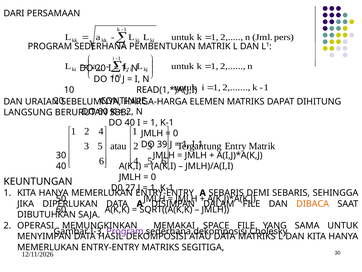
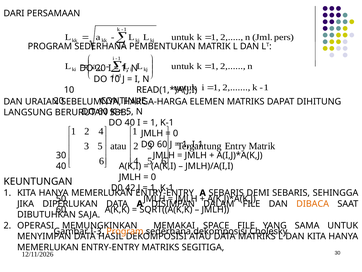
2: 2 -> 5 (130, 112)
39: 39 -> 60 (162, 144)
27: 27 -> 42 (130, 188)
Program colour: purple -> orange (125, 231)
